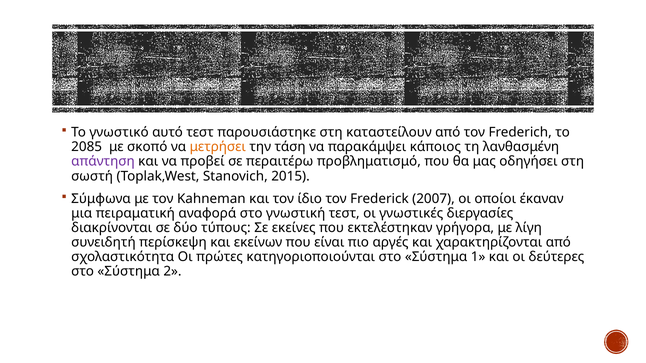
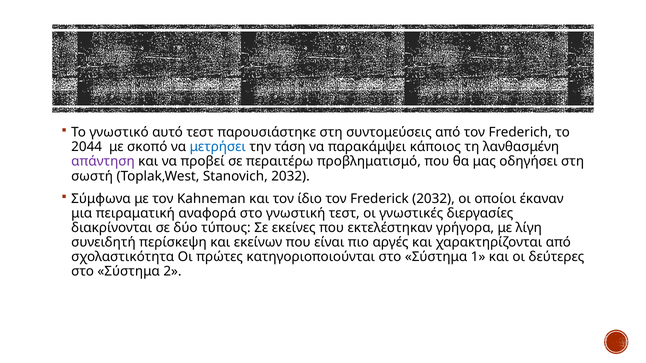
καταστείλουν: καταστείλουν -> συντομεύσεις (389, 133)
2085: 2085 -> 2044 (87, 147)
μετρήσει colour: orange -> blue (218, 147)
Stanovich 2015: 2015 -> 2032 (291, 176)
Frederick 2007: 2007 -> 2032 (434, 199)
